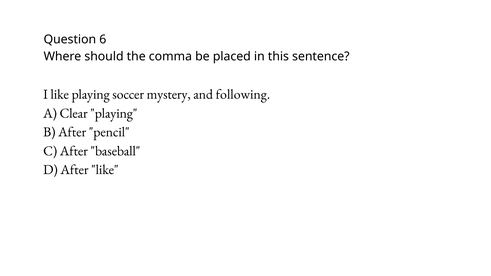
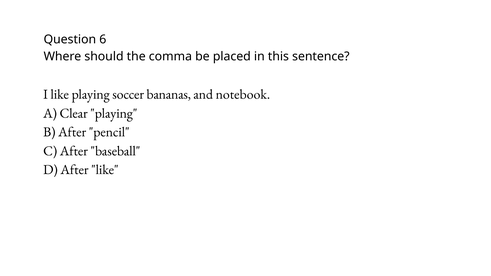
mystery: mystery -> bananas (169, 95)
following: following -> notebook (243, 95)
